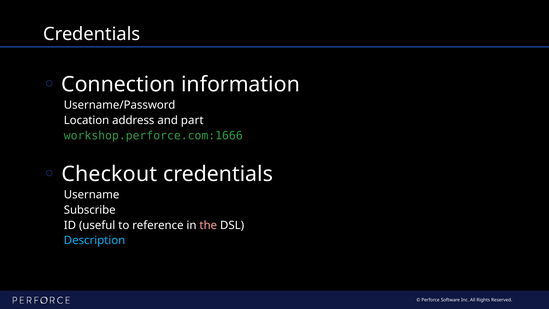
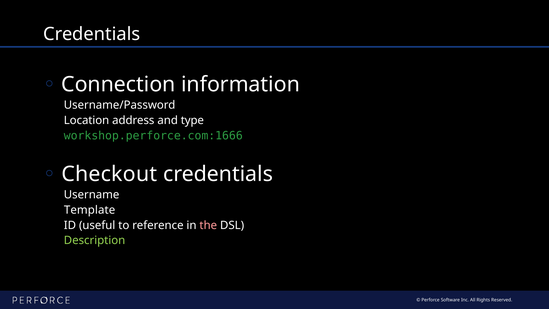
part: part -> type (192, 120)
Subscribe: Subscribe -> Template (90, 210)
Description colour: light blue -> light green (95, 240)
